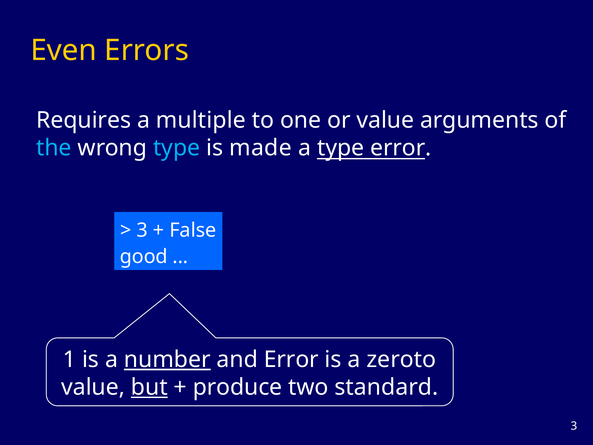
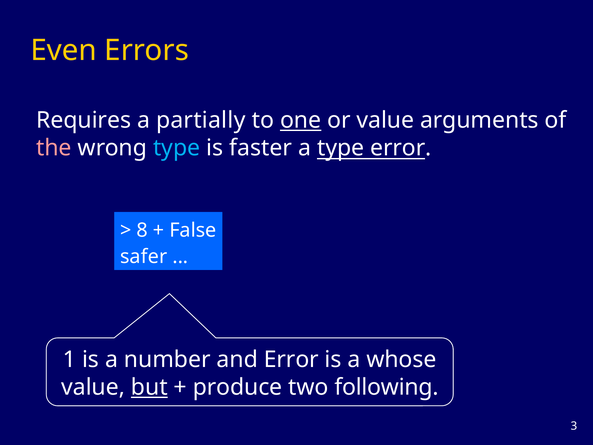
multiple: multiple -> partially (201, 120)
one underline: none -> present (301, 120)
the colour: light blue -> pink (54, 148)
made: made -> faster (261, 148)
3: 3 -> 8 (142, 230)
good: good -> safer (144, 256)
number underline: present -> none (167, 359)
zeroto: zeroto -> whose (401, 359)
standard: standard -> following (387, 387)
